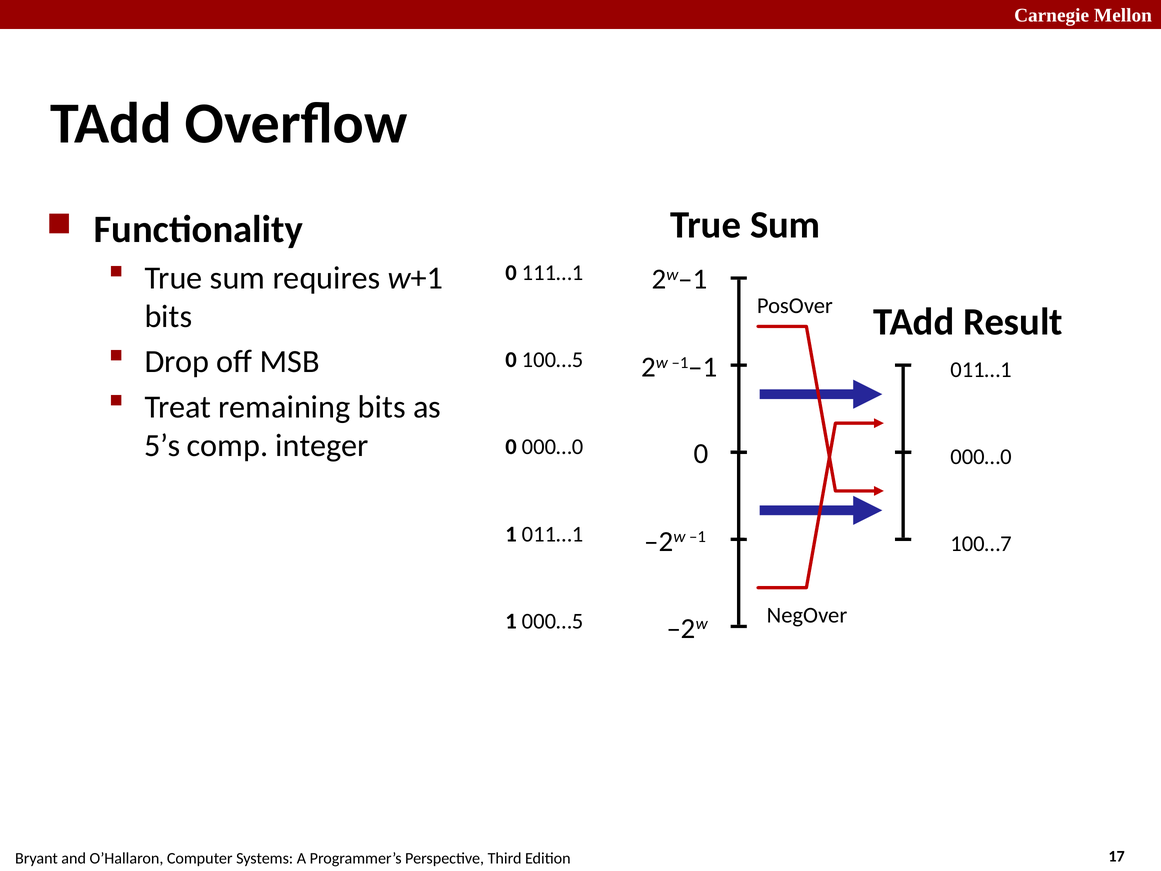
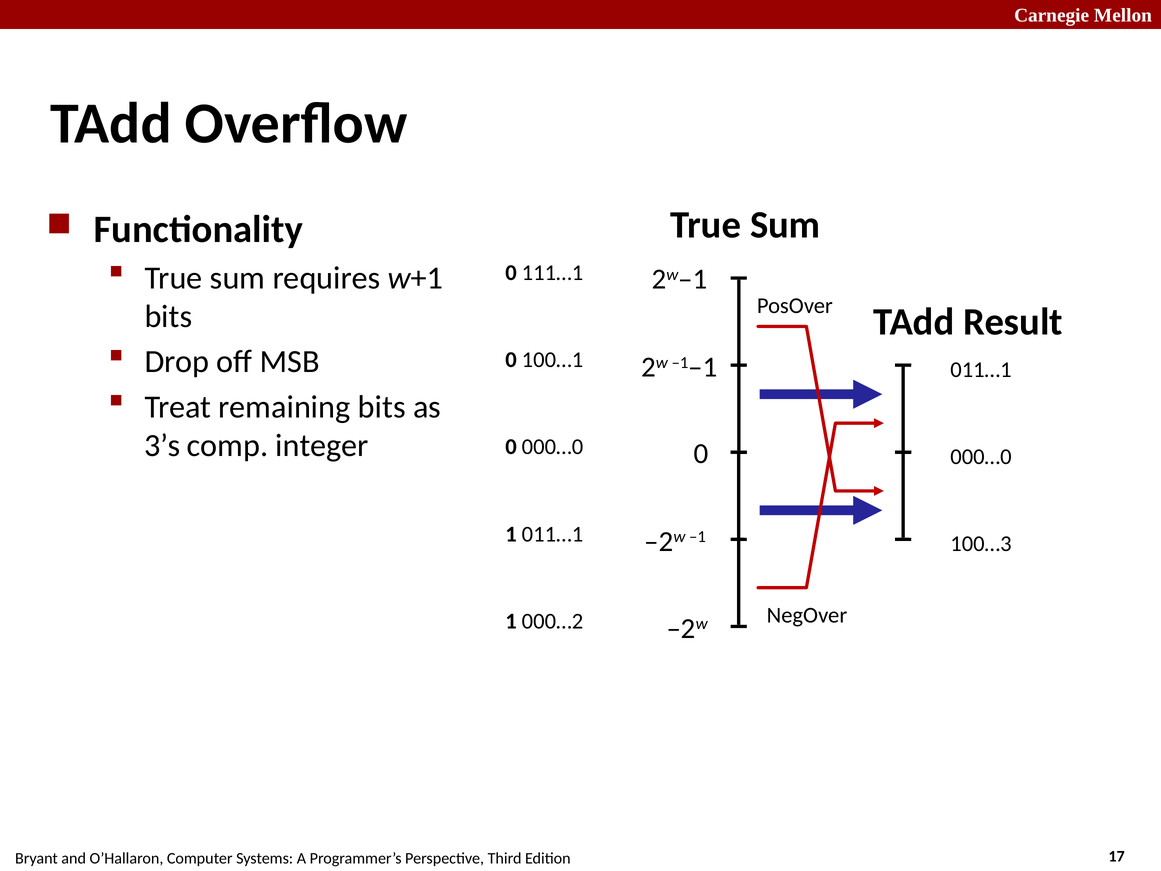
100…5: 100…5 -> 100…1 (552, 360)
5’s: 5’s -> 3’s (162, 446)
100…7: 100…7 -> 100…3 (981, 544)
000…5: 000…5 -> 000…2 (552, 621)
